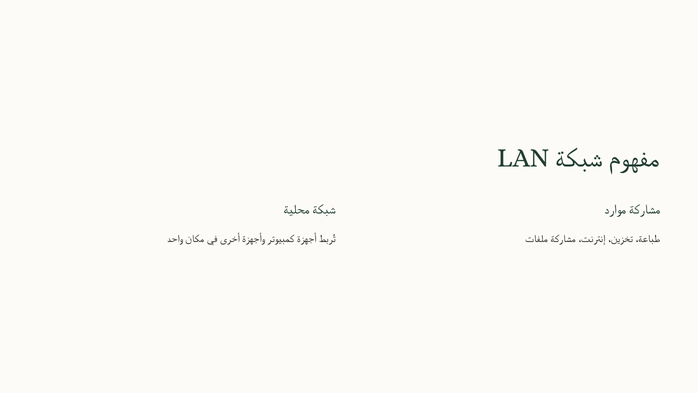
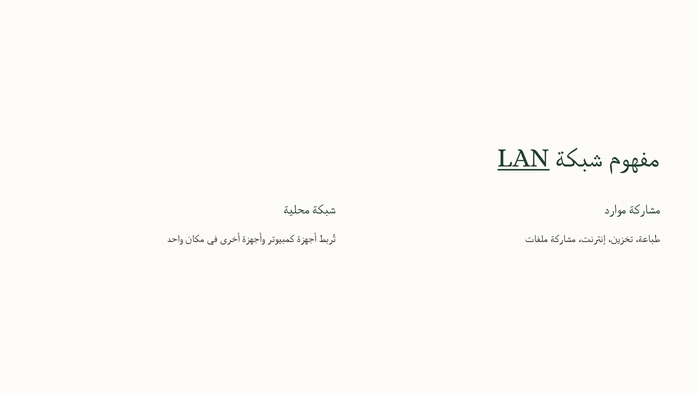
LAN underline: none -> present (524, 158)
